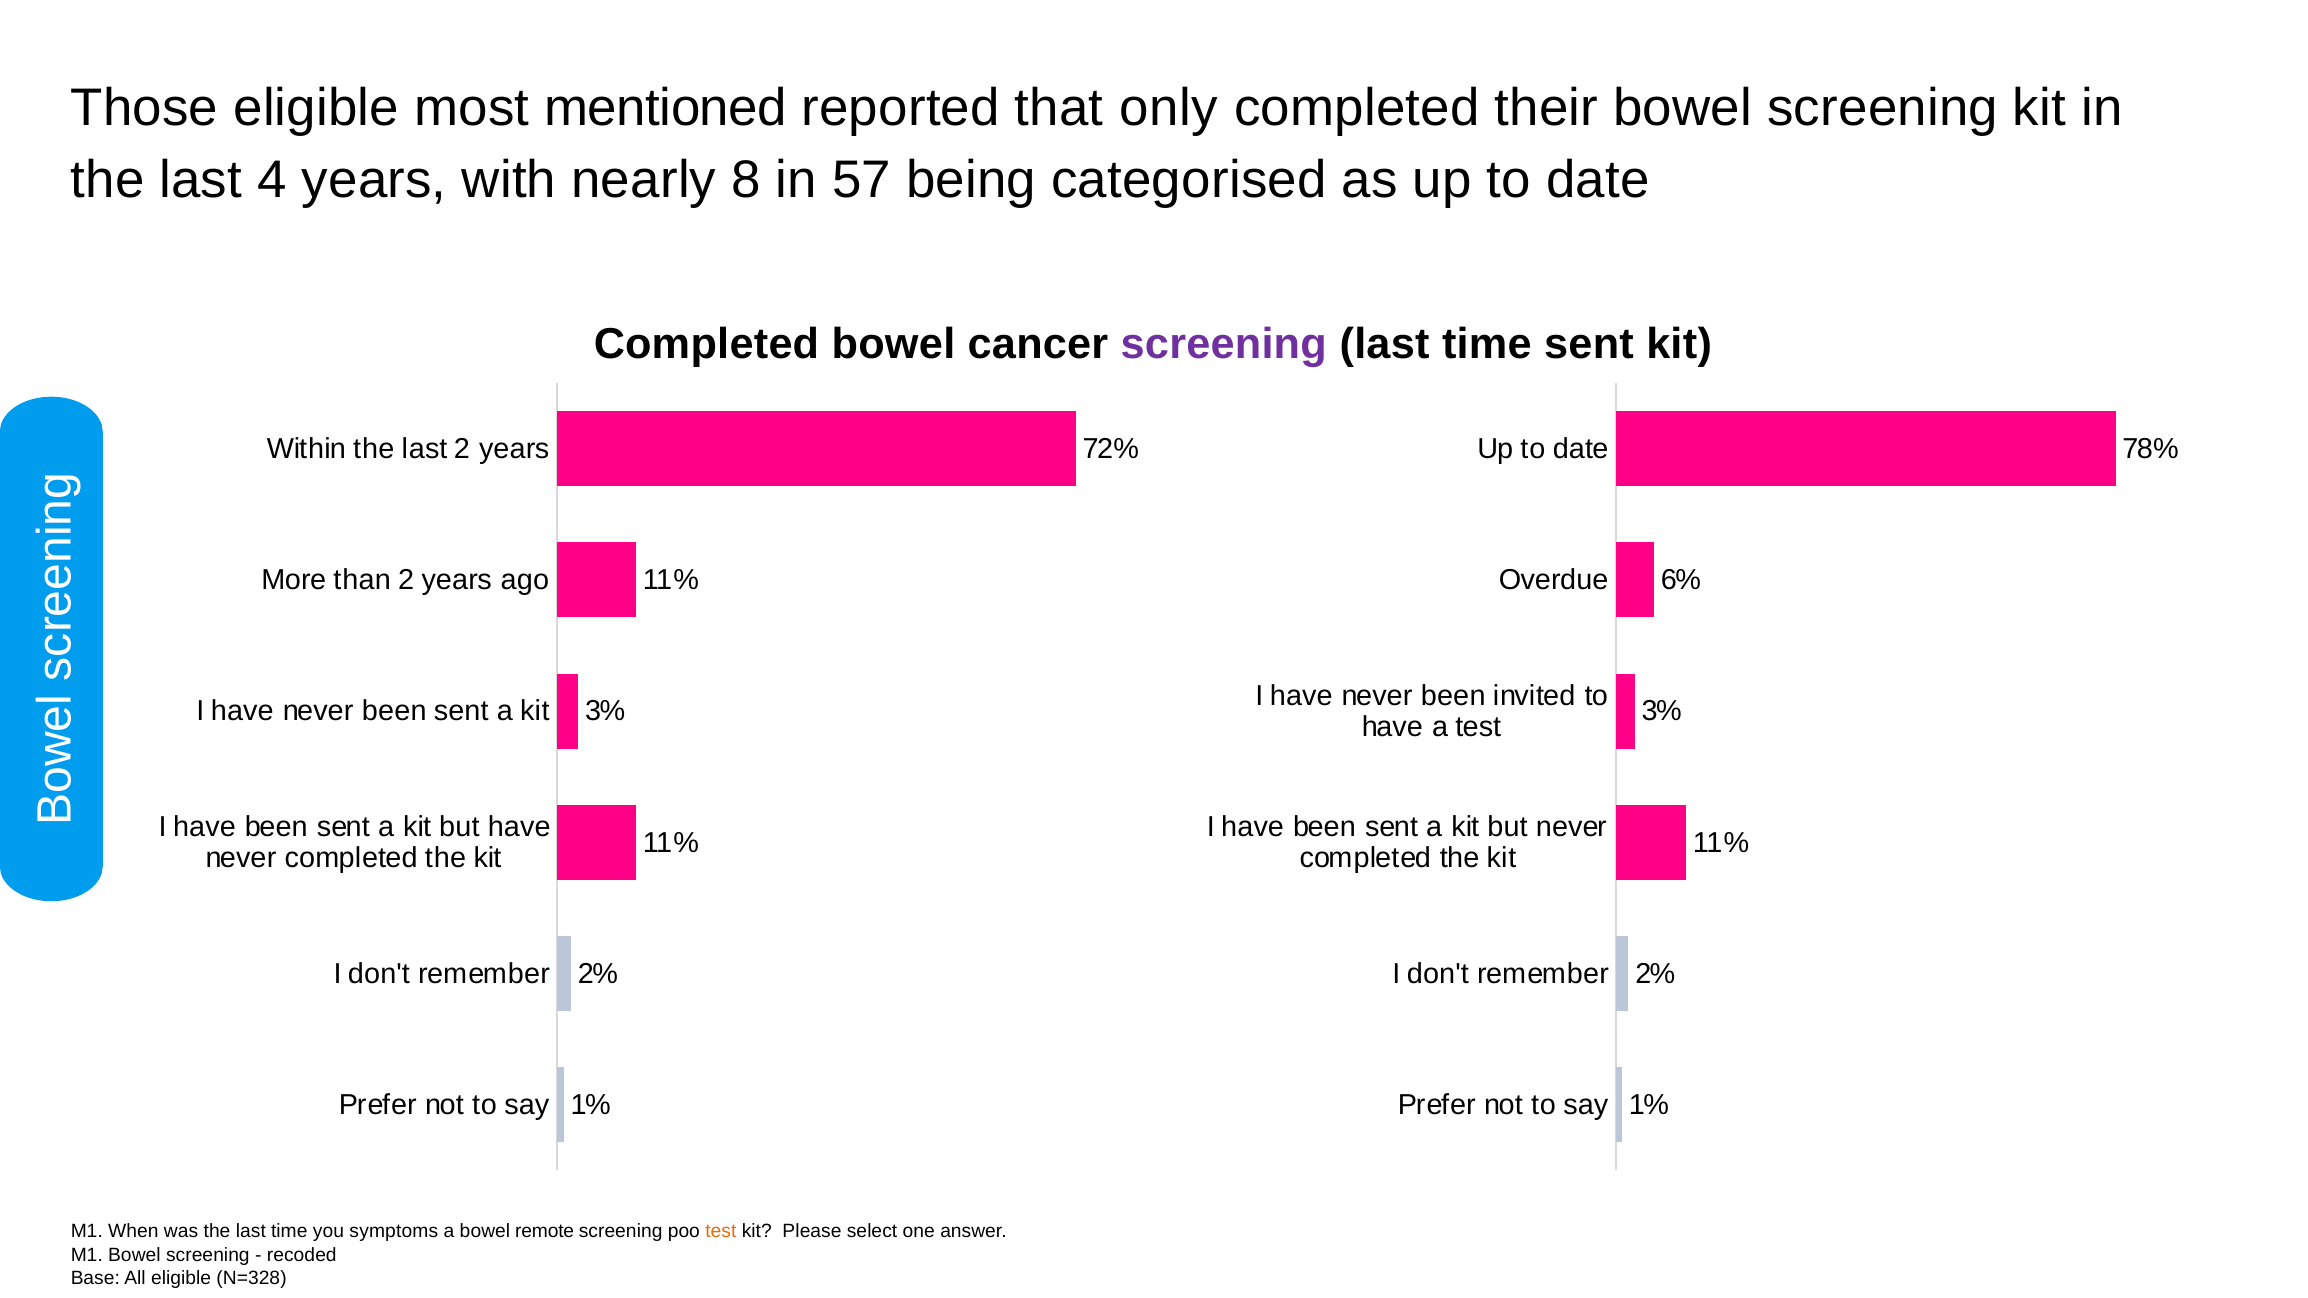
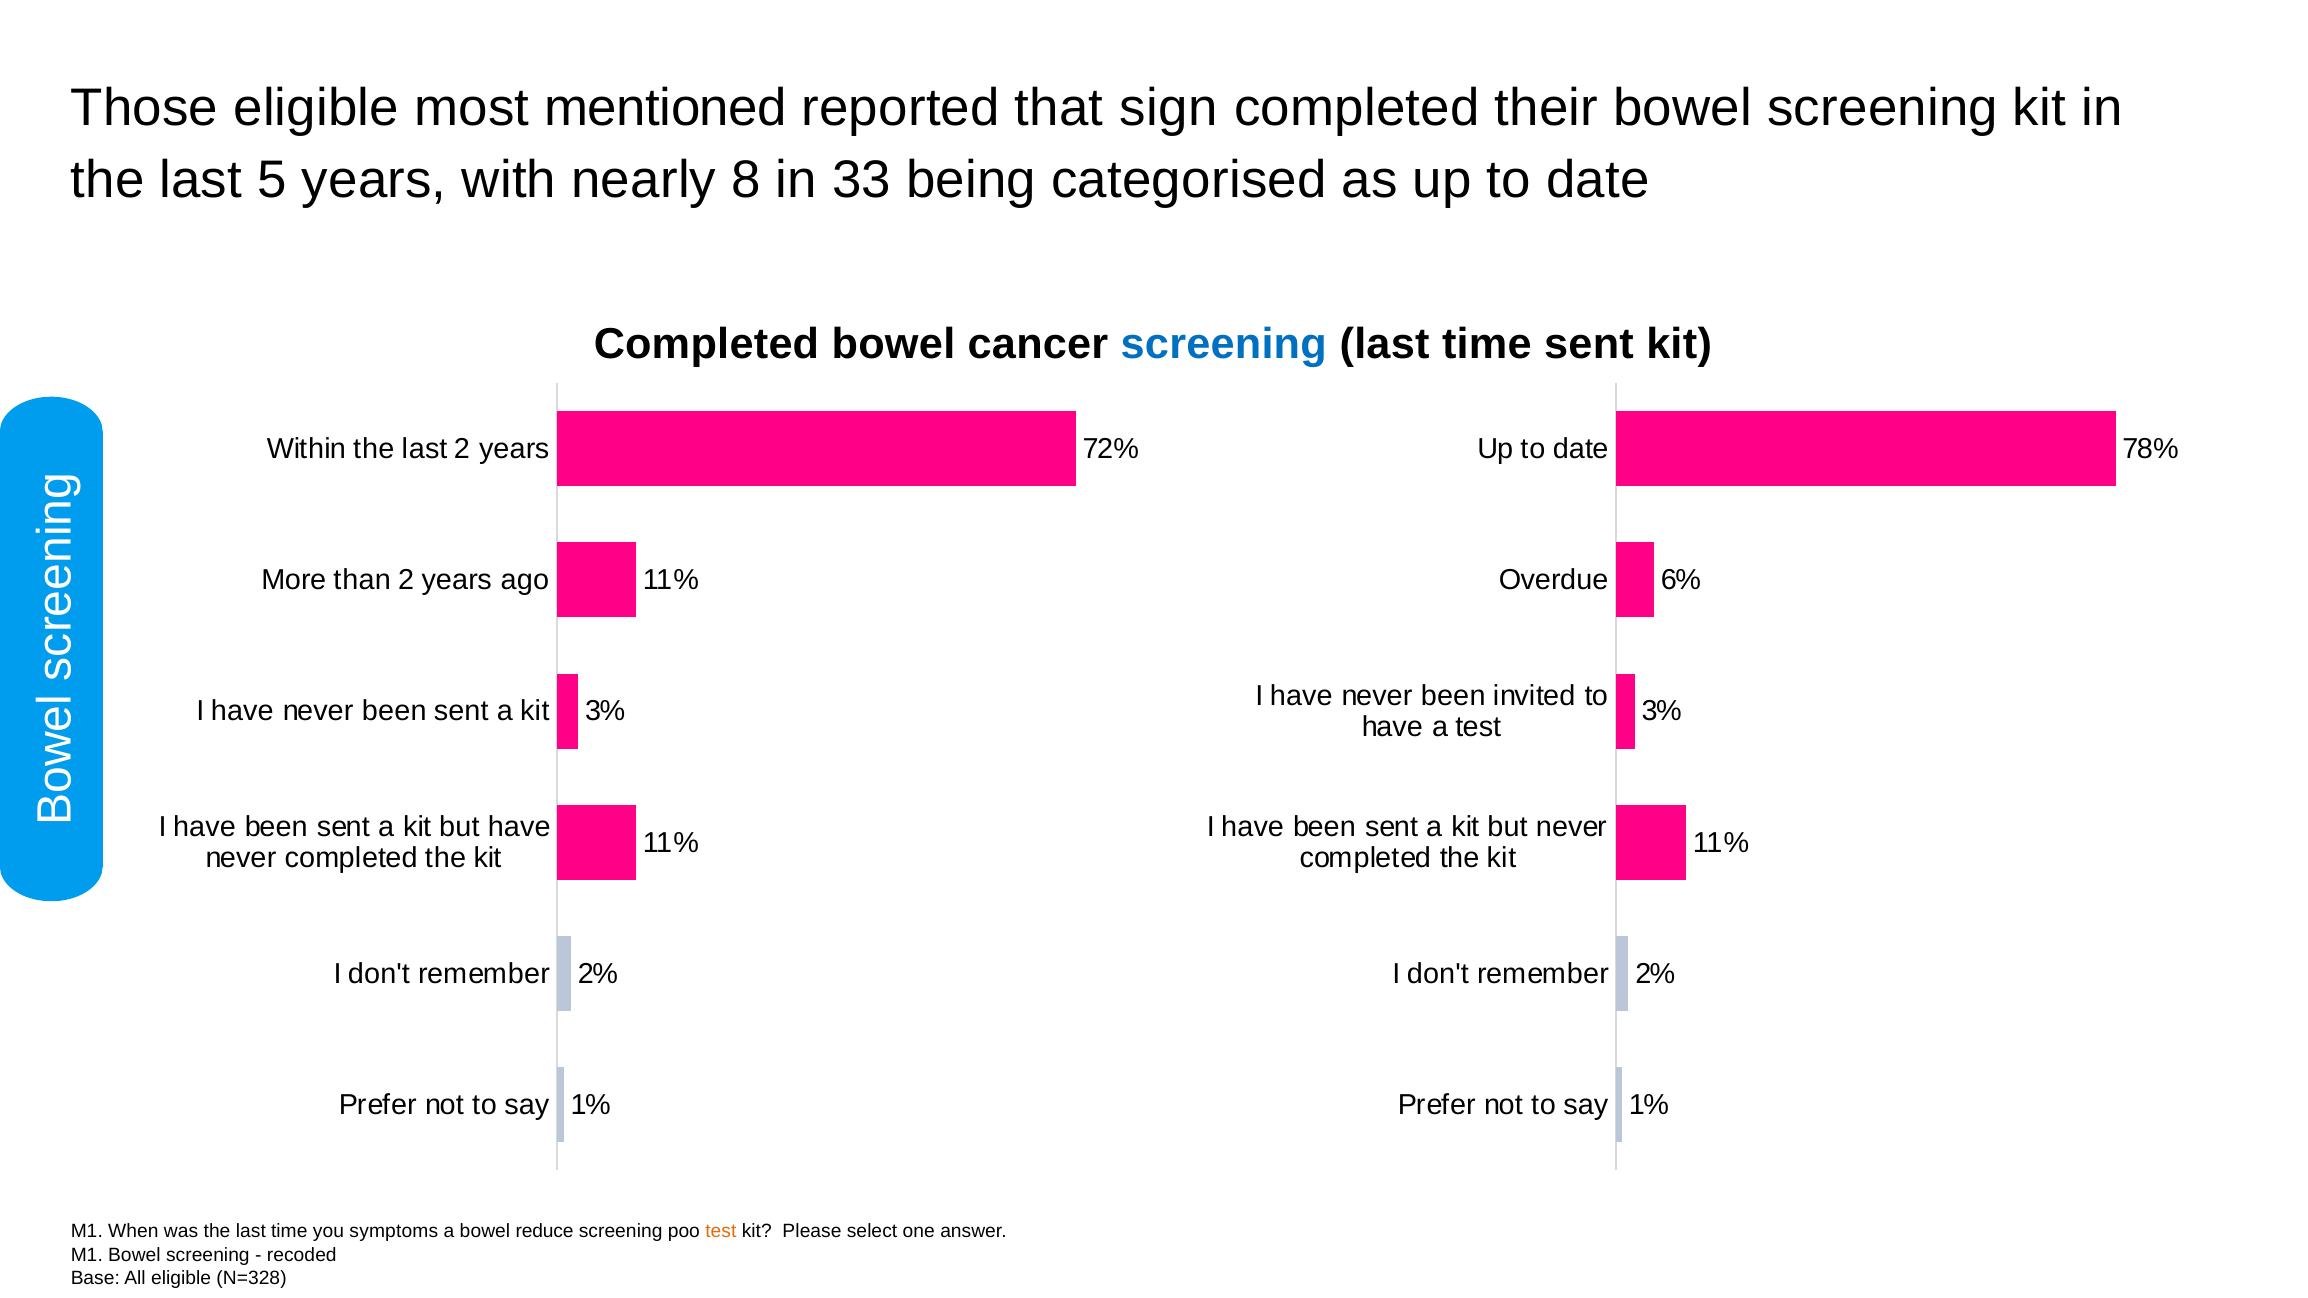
only: only -> sign (1169, 108)
4: 4 -> 5 (272, 180)
57: 57 -> 33 (862, 180)
screening colour: purple -> blue (1224, 344)
remote: remote -> reduce (545, 1232)
